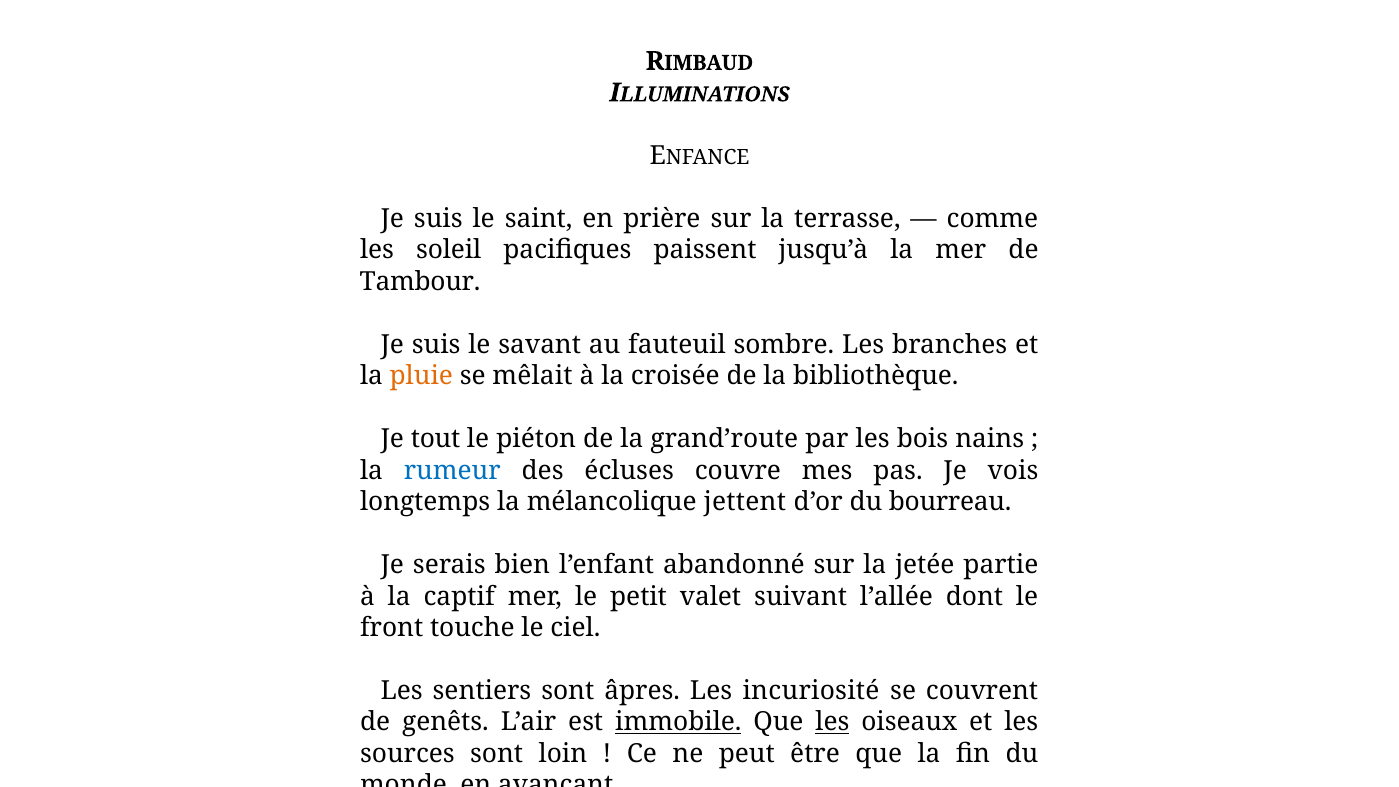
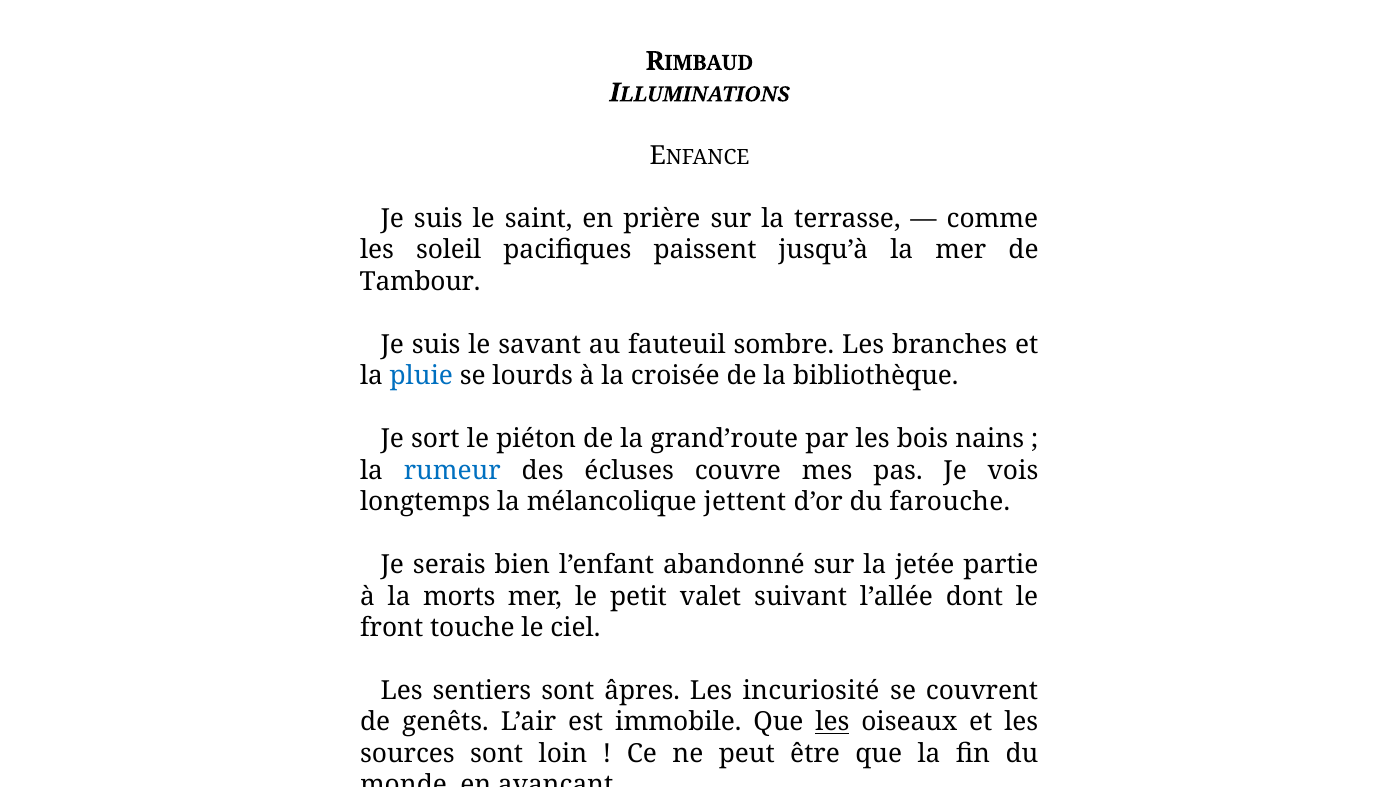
pluie colour: orange -> blue (421, 376)
mêlait: mêlait -> lourds (533, 376)
tout: tout -> sort (435, 439)
bourreau: bourreau -> farouche (950, 502)
captif: captif -> morts (459, 596)
immobile underline: present -> none (678, 722)
